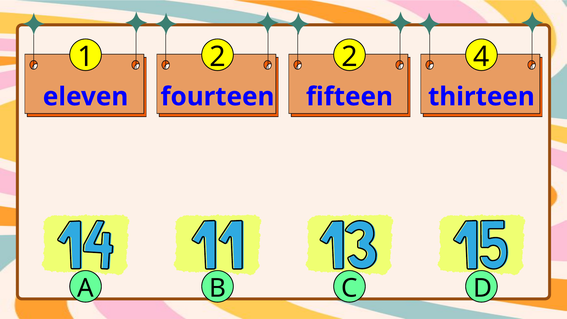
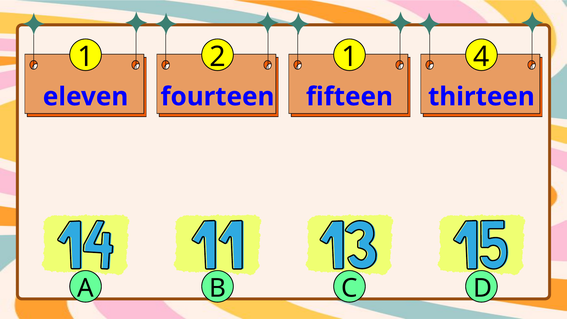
2 2: 2 -> 1 (349, 57)
